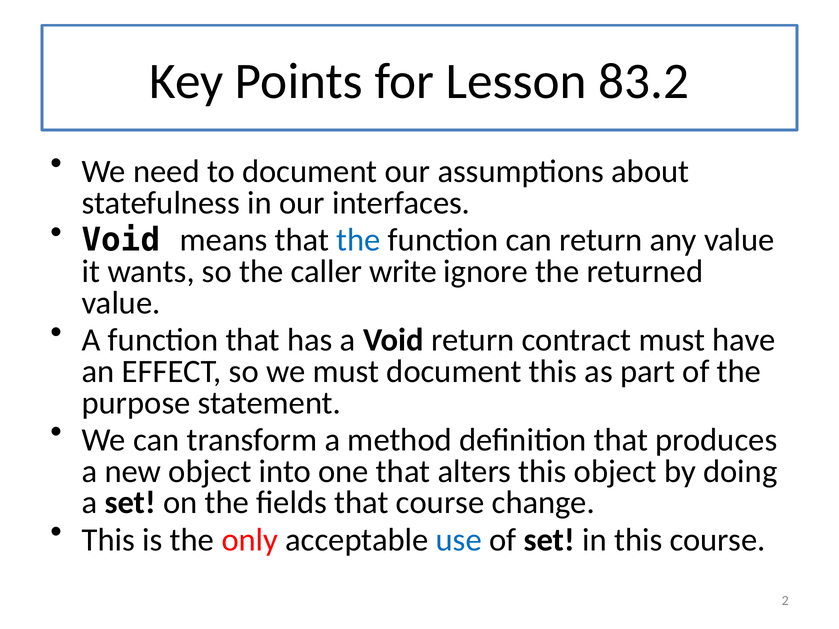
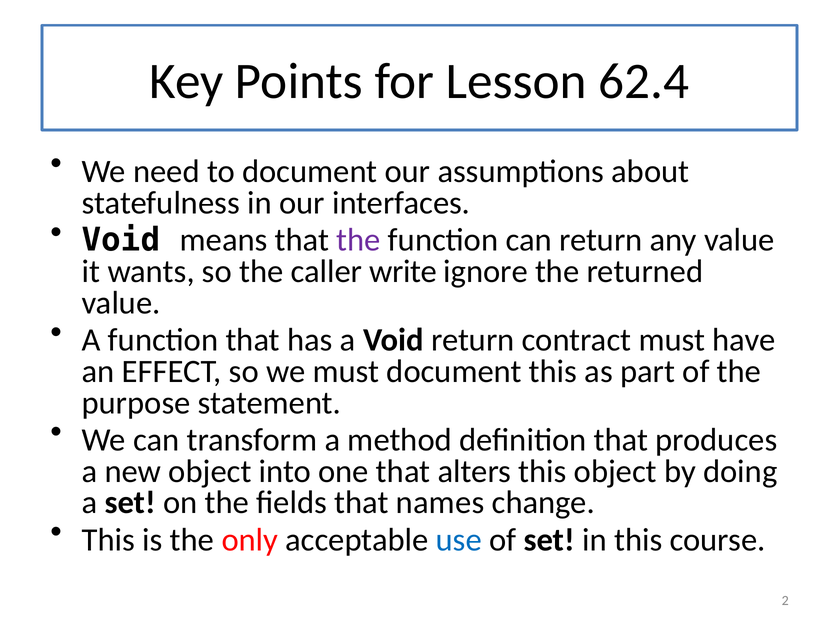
83.2: 83.2 -> 62.4 (644, 81)
the colour: blue -> purple (358, 240)
that course: course -> names (440, 503)
